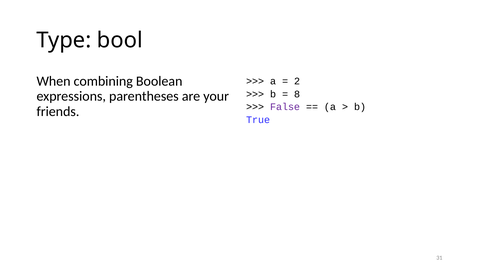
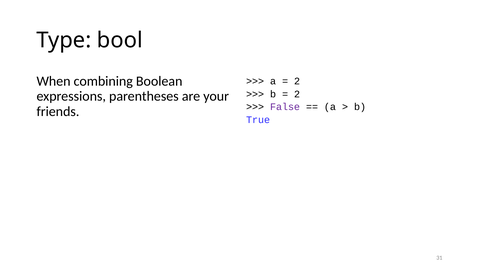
8: 8 -> 2 (297, 94)
